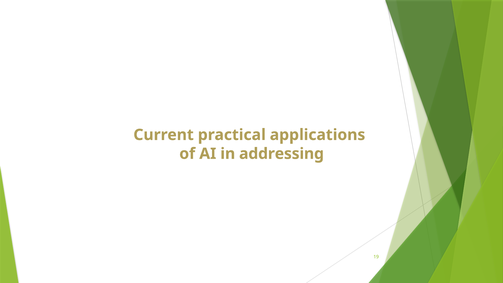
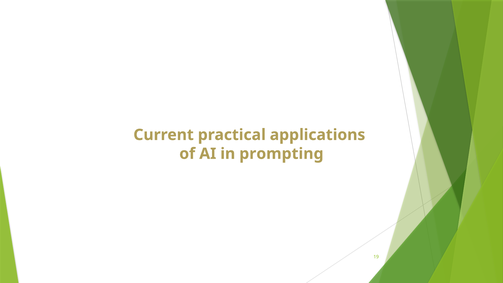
addressing: addressing -> prompting (281, 154)
